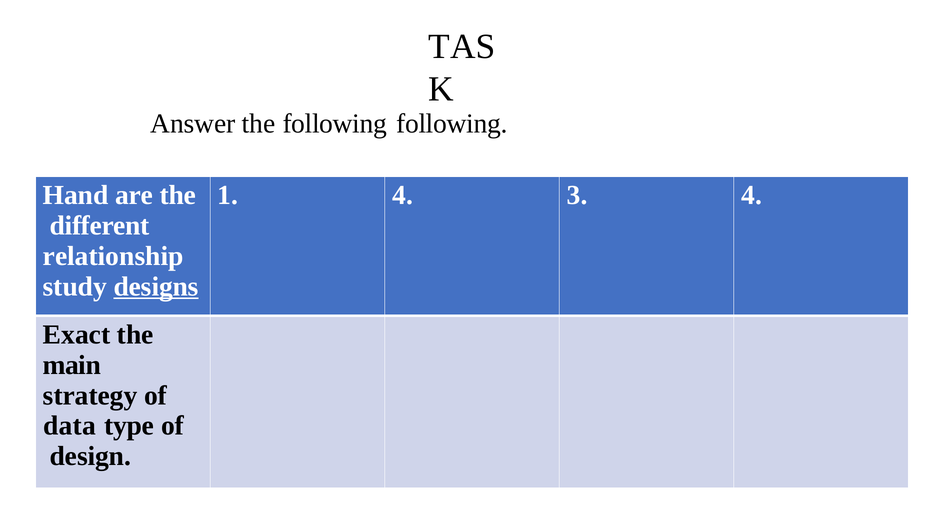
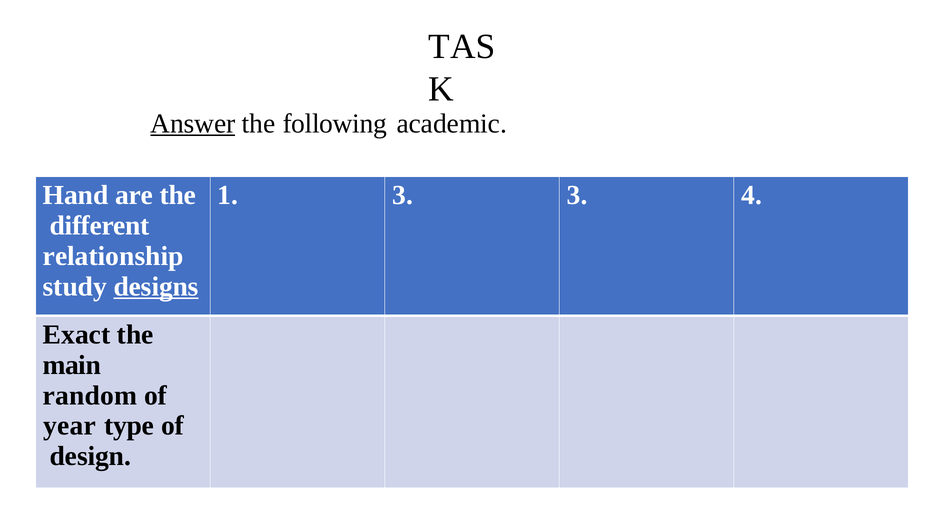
Answer underline: none -> present (193, 124)
following following: following -> academic (452, 124)
1 4: 4 -> 3 (403, 195)
strategy: strategy -> random (90, 396)
data: data -> year (70, 426)
